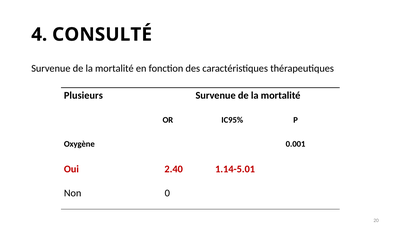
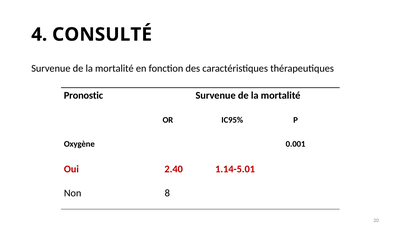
Plusieurs: Plusieurs -> Pronostic (83, 95)
0: 0 -> 8 (167, 193)
